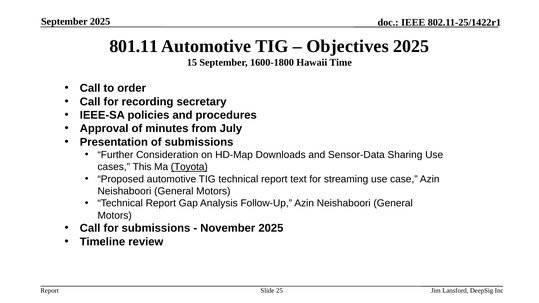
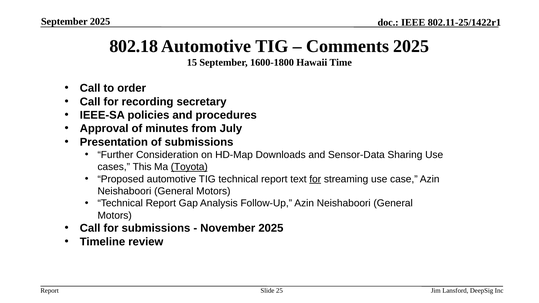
801.11: 801.11 -> 802.18 (134, 46)
Objectives: Objectives -> Comments (348, 46)
for underline: none -> present (315, 179)
